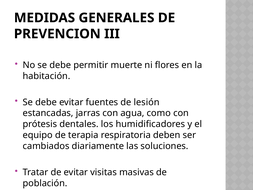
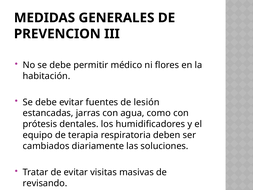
muerte: muerte -> médico (126, 65)
población: población -> revisando (45, 183)
